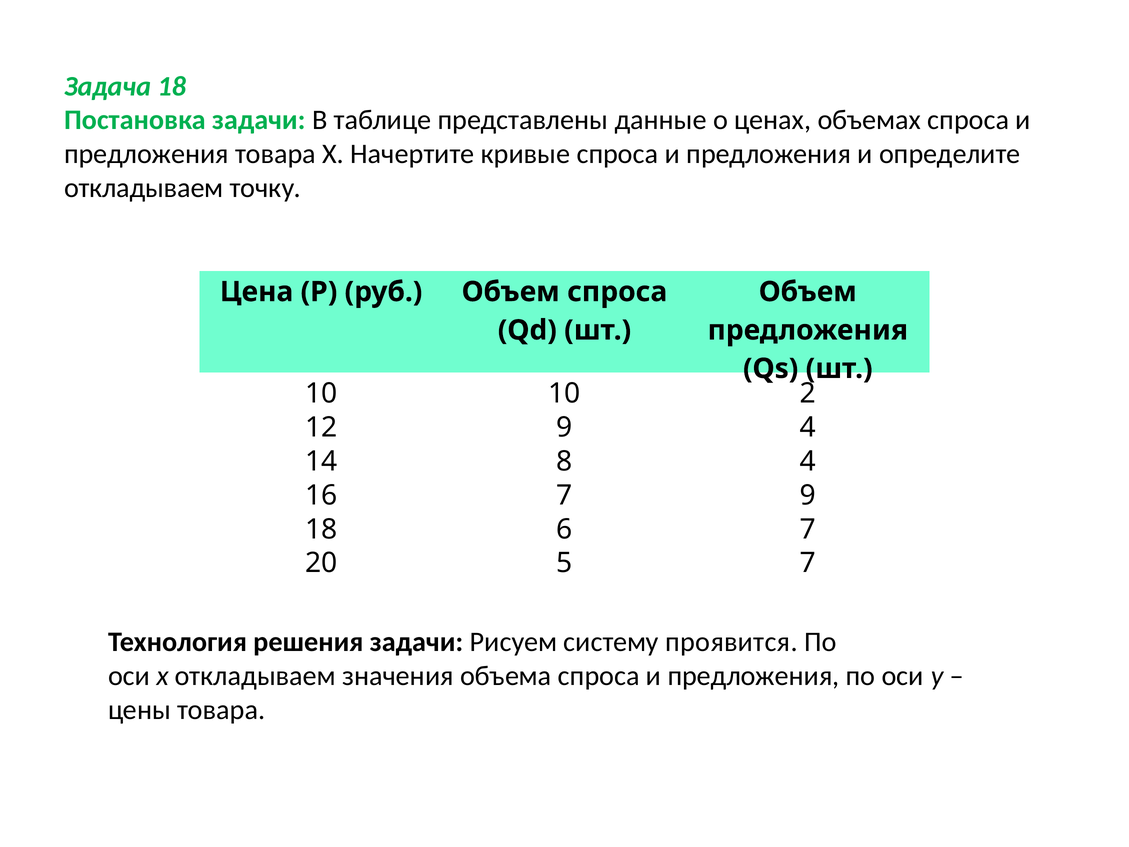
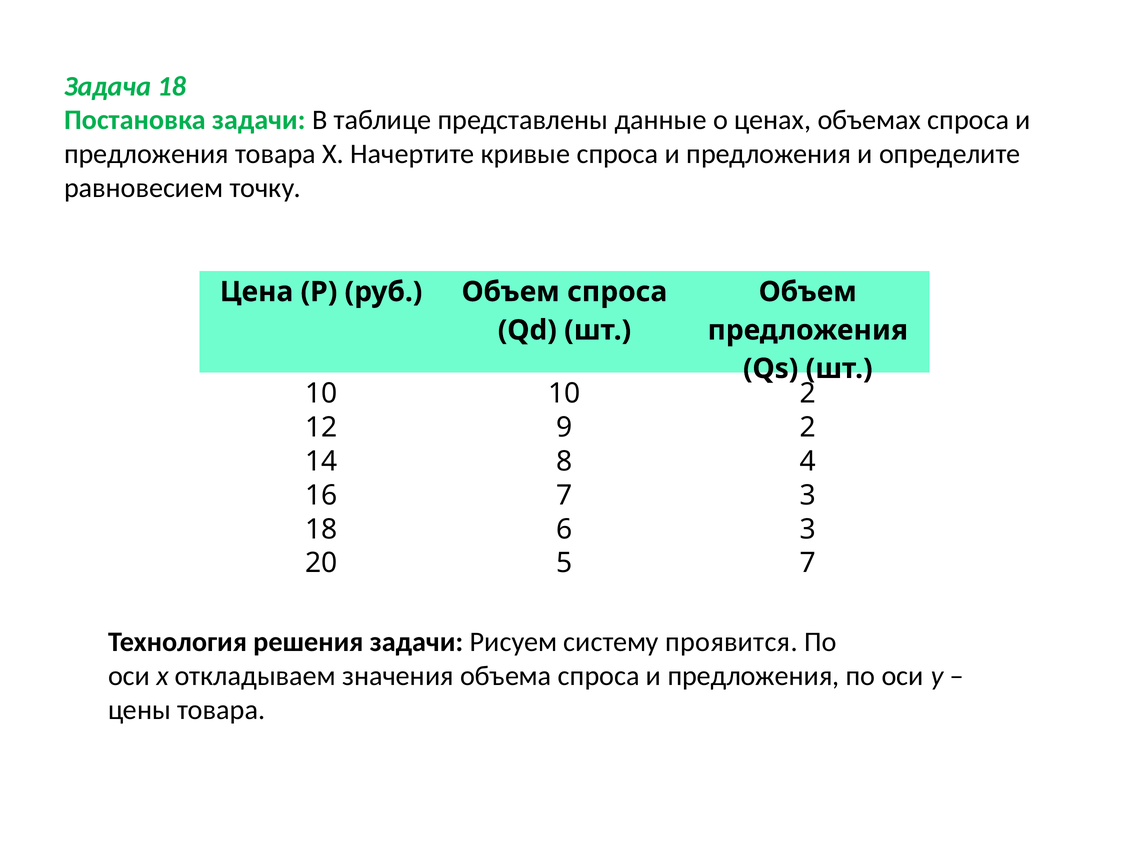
откладываем: откладываем -> равновесием (144, 188)
9 4: 4 -> 2 (808, 427)
7 9: 9 -> 3 (808, 495)
6 7: 7 -> 3 (808, 529)
